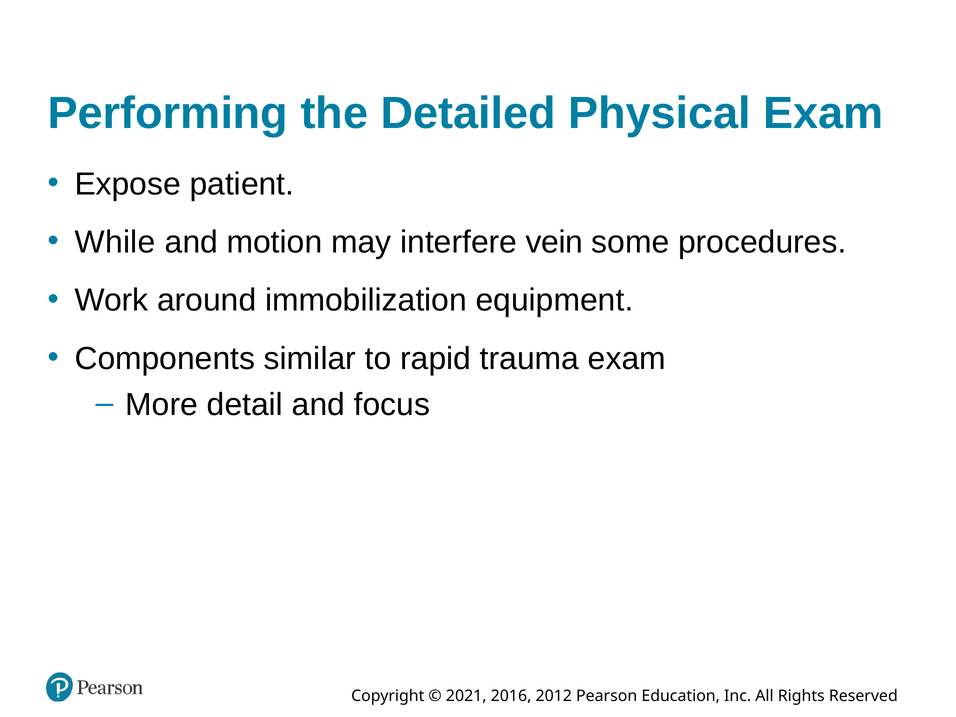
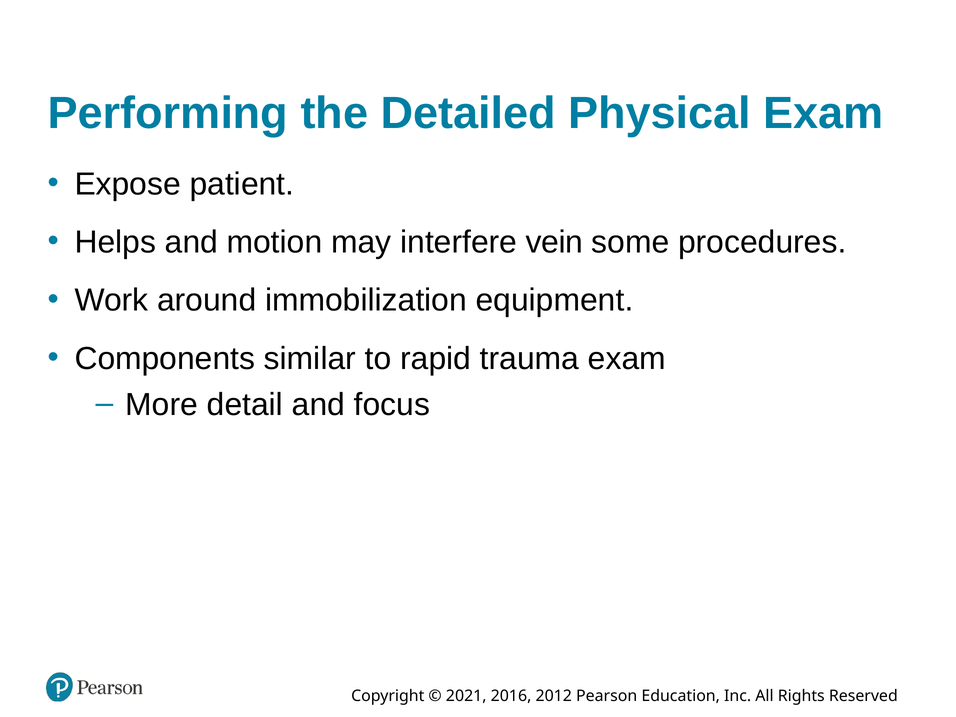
While: While -> Helps (115, 242)
